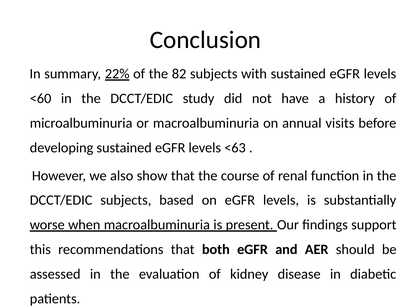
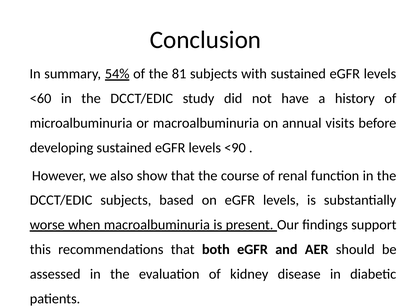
22%: 22% -> 54% (117, 74)
82: 82 -> 81 (179, 74)
˂63: ˂63 -> ˂90 (235, 148)
